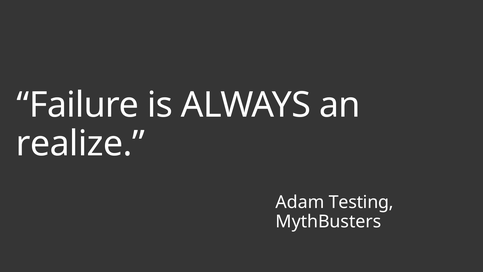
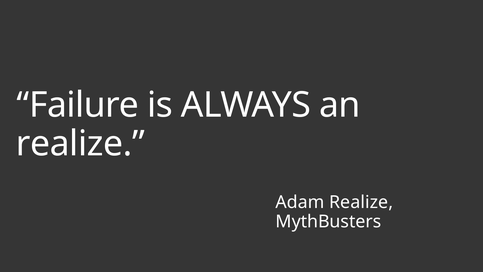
Adam Testing: Testing -> Realize (361, 202)
